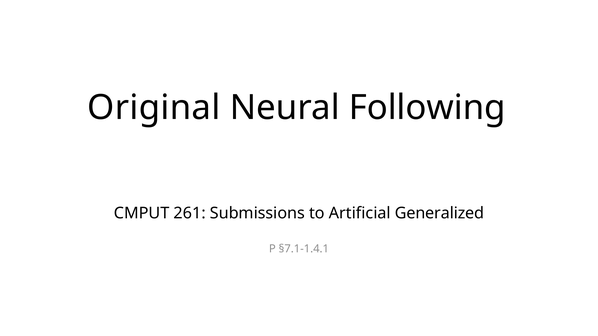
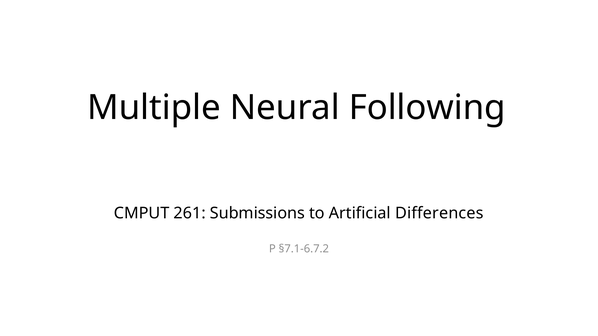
Original: Original -> Multiple (154, 108)
Generalized: Generalized -> Differences (439, 213)
§7.1-1.4.1: §7.1-1.4.1 -> §7.1-6.7.2 (304, 249)
